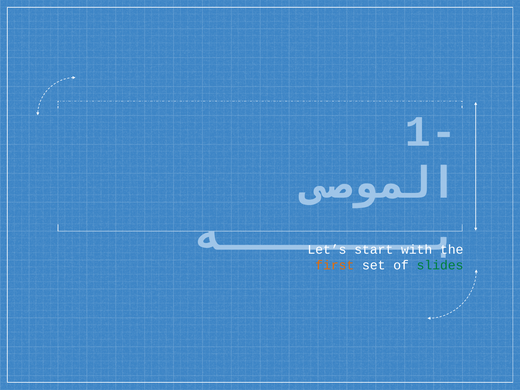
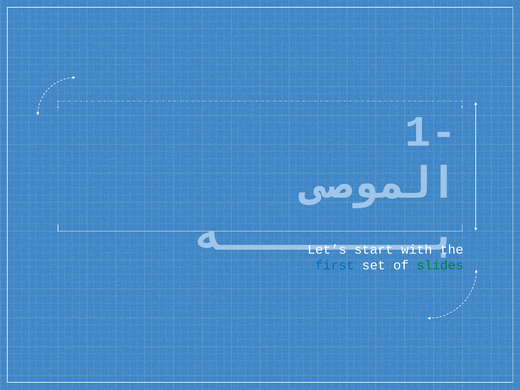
first colour: orange -> blue (335, 265)
